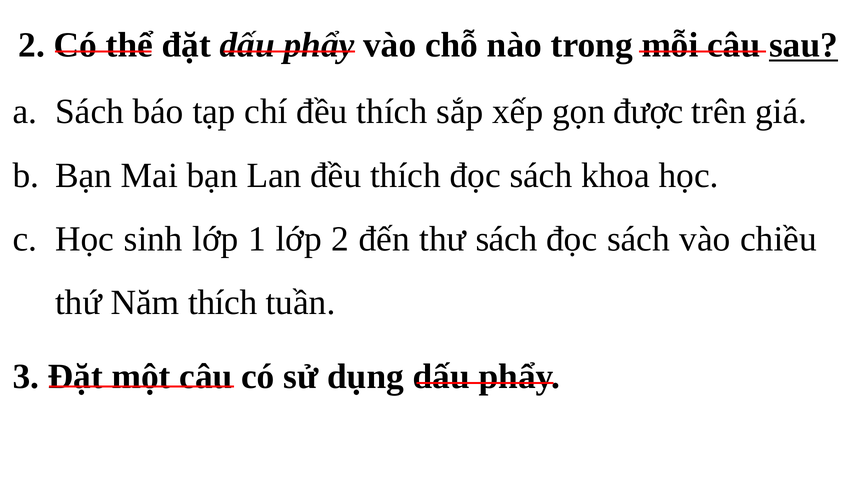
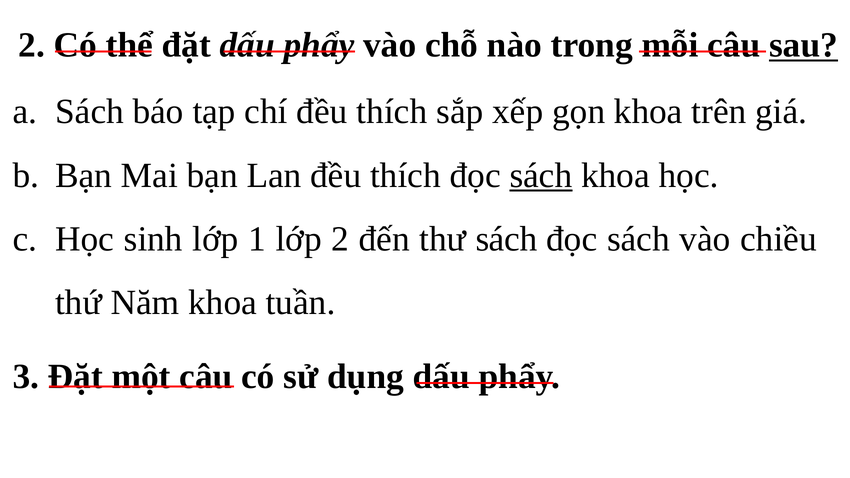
gọn được: được -> khoa (648, 112)
sách underline: none -> present (541, 175)
Năm thích: thích -> khoa (223, 303)
